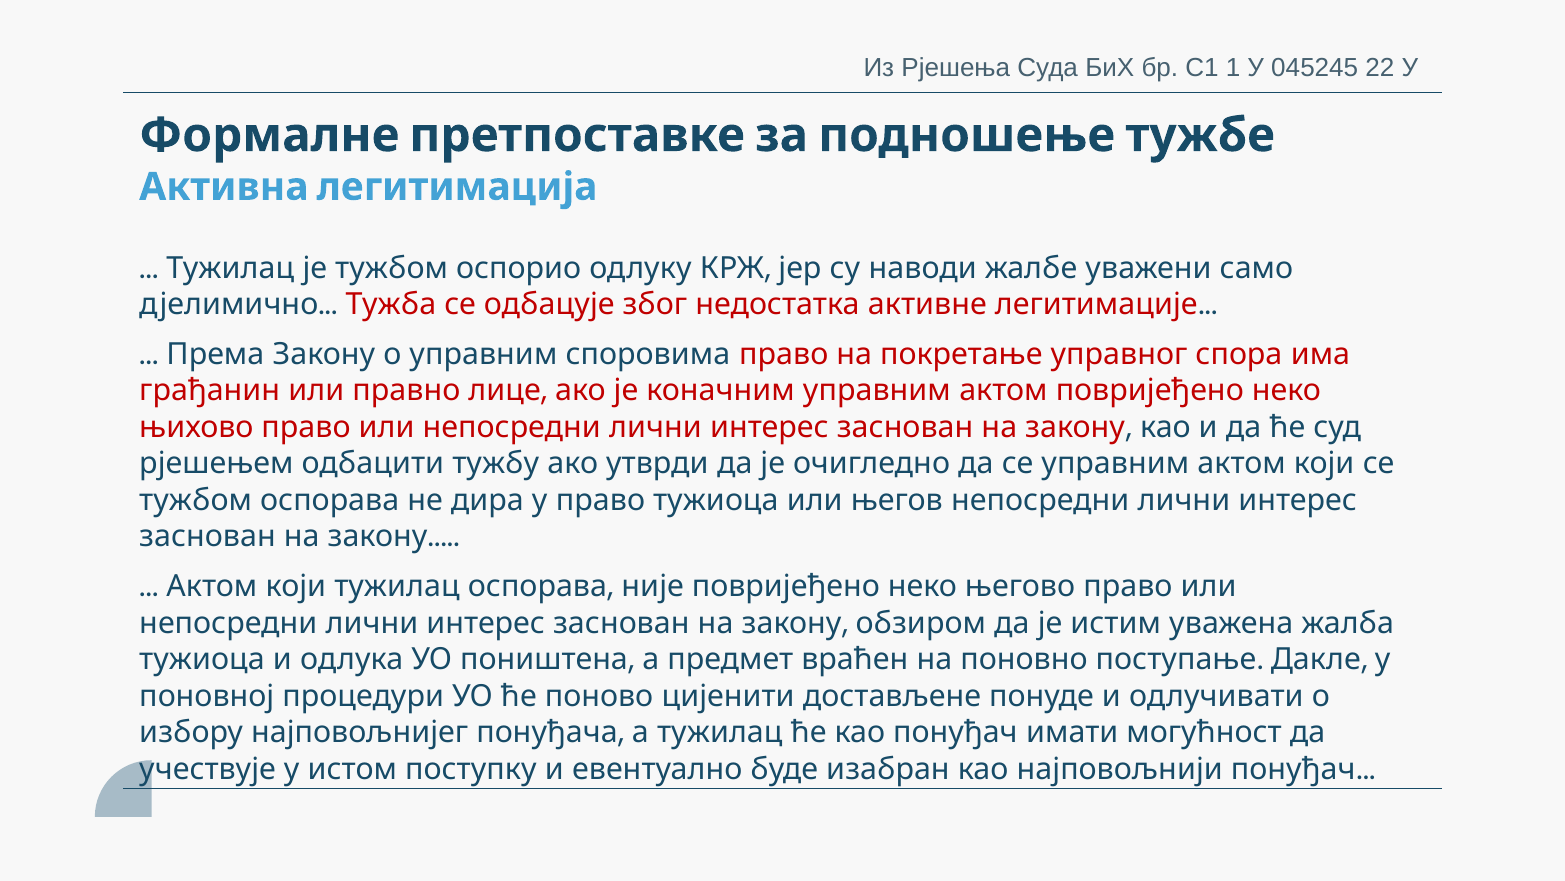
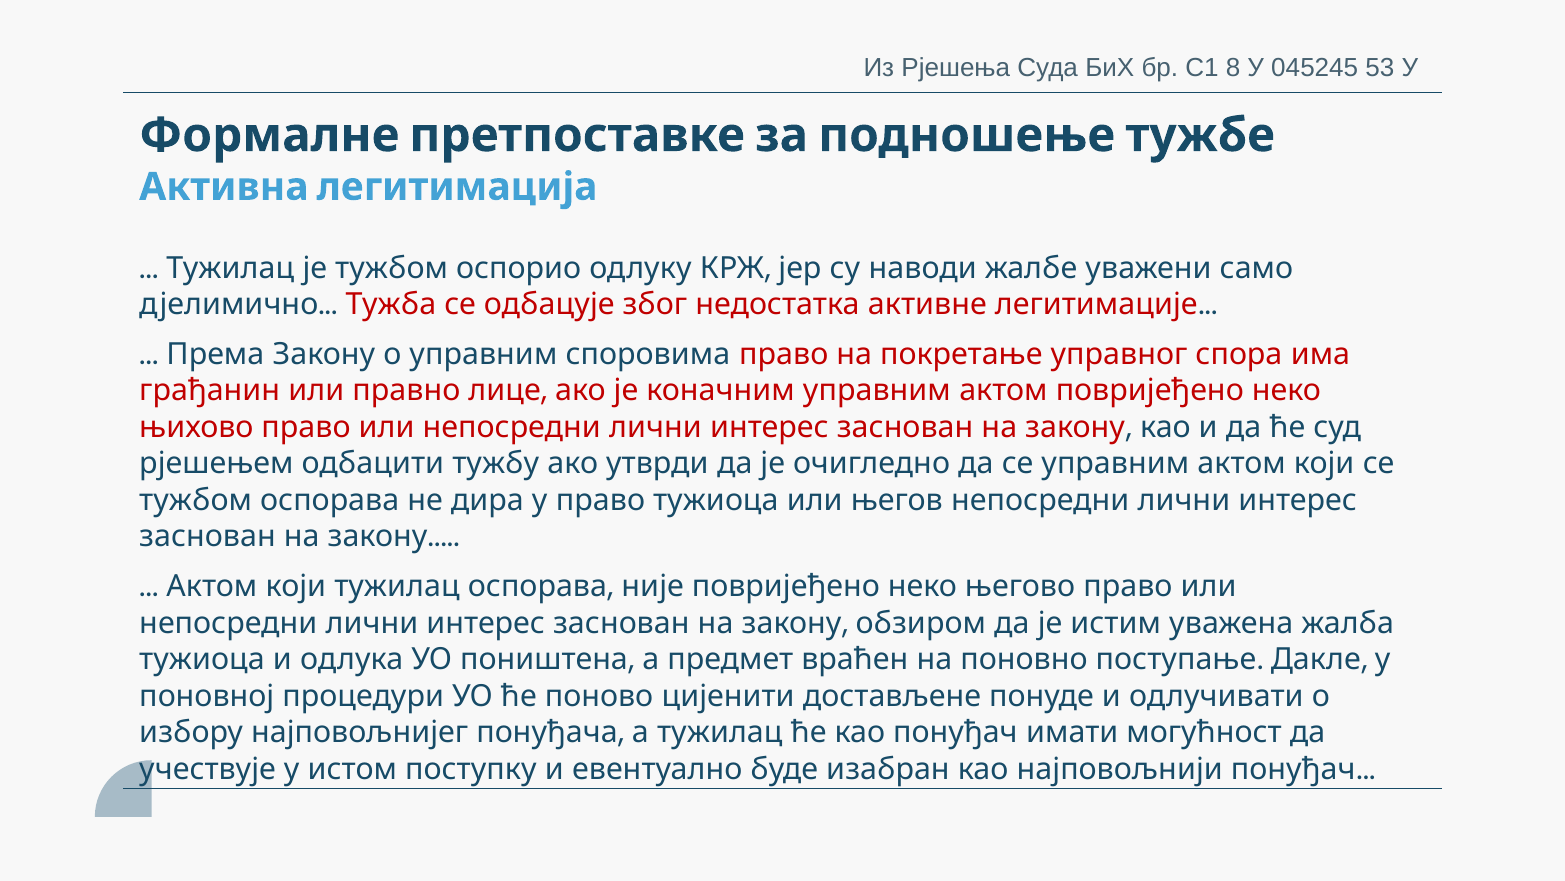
1: 1 -> 8 (1233, 68)
22: 22 -> 53 (1380, 68)
